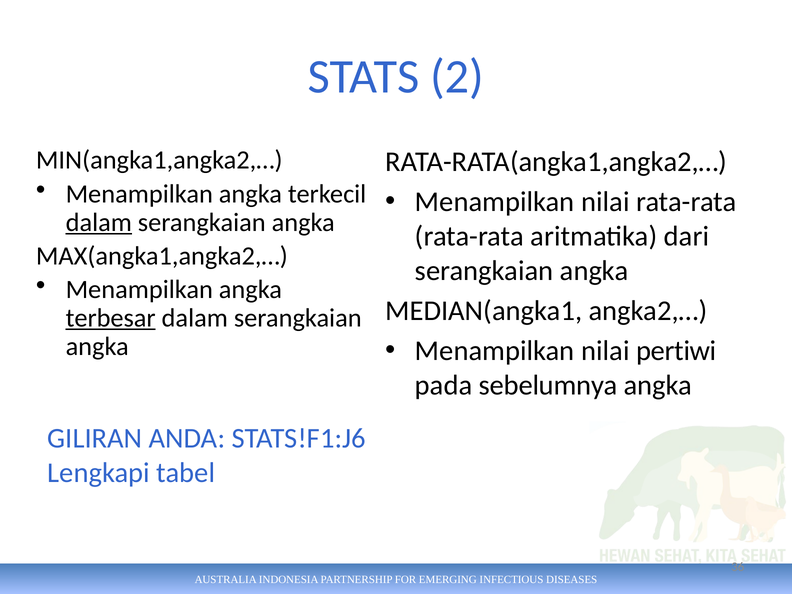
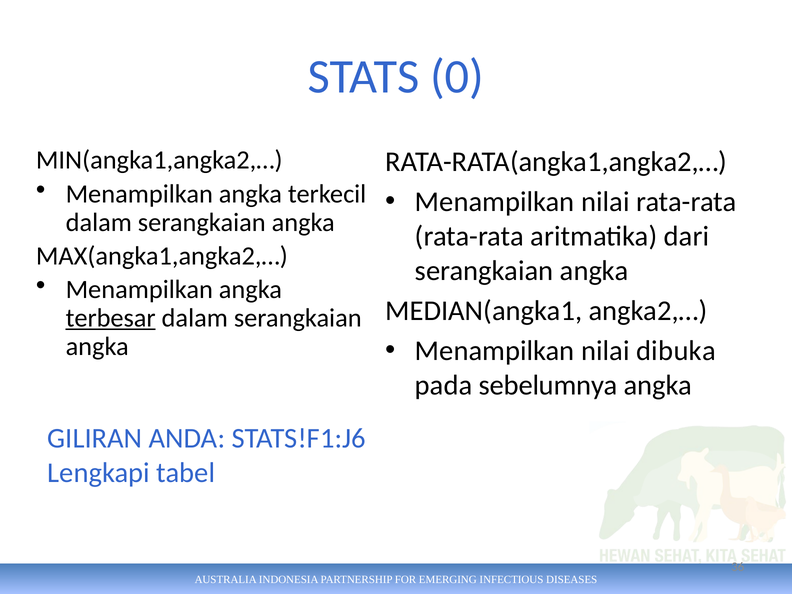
2: 2 -> 0 (457, 77)
dalam underline: present -> none (99, 222)
pertiwi: pertiwi -> dibuka (676, 351)
